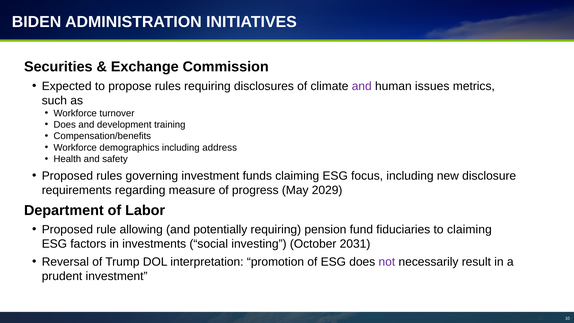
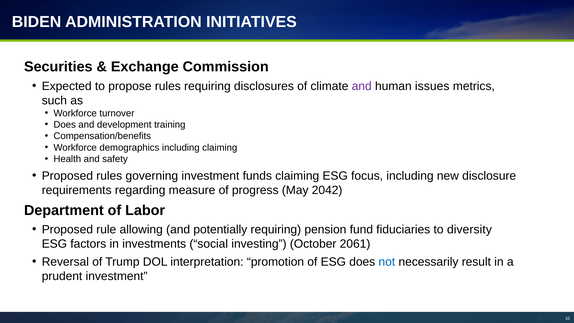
including address: address -> claiming (220, 148)
2029: 2029 -> 2042 (327, 190)
to claiming: claiming -> diversity (469, 230)
2031: 2031 -> 2061 (355, 244)
not colour: purple -> blue (387, 262)
